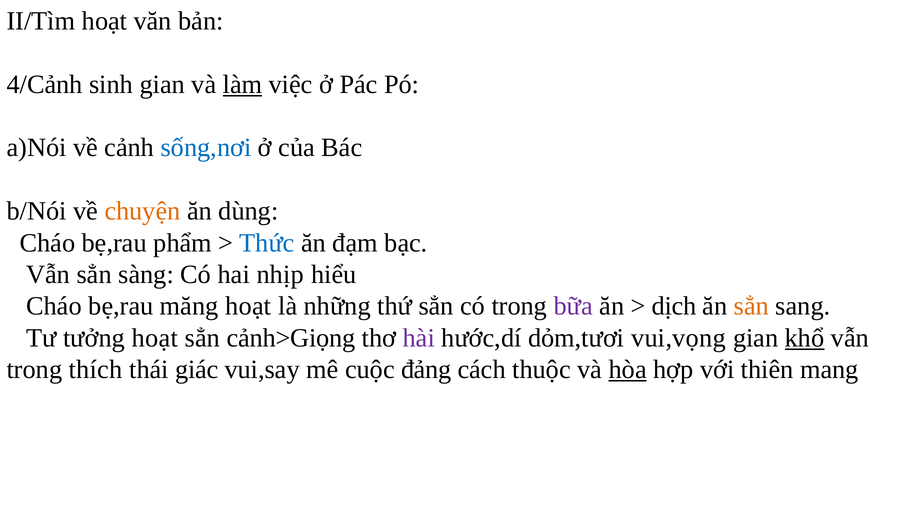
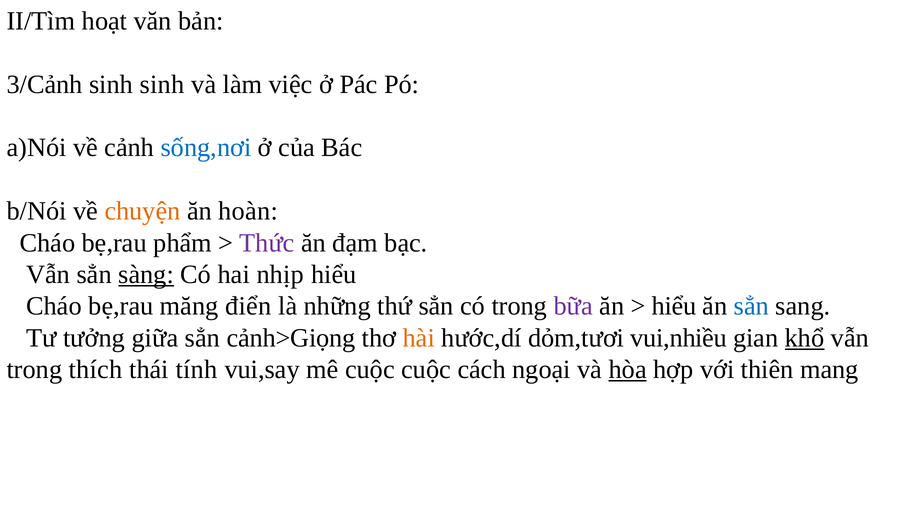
4/Cảnh: 4/Cảnh -> 3/Cảnh (45, 84)
sinh gian: gian -> sinh (162, 84)
làm underline: present -> none (243, 84)
dùng: dùng -> hoàn (248, 211)
Thức colour: blue -> purple (267, 243)
sàng underline: none -> present (146, 274)
măng hoạt: hoạt -> điển (248, 306)
dịch: dịch -> hiểu (674, 306)
sẳn colour: orange -> blue (751, 306)
tưởng hoạt: hoạt -> giữa (155, 338)
hài colour: purple -> orange (419, 338)
vui,vọng: vui,vọng -> vui,nhiều (679, 338)
giác: giác -> tính (196, 369)
cuộc đảng: đảng -> cuộc (426, 369)
thuộc: thuộc -> ngoại (542, 369)
